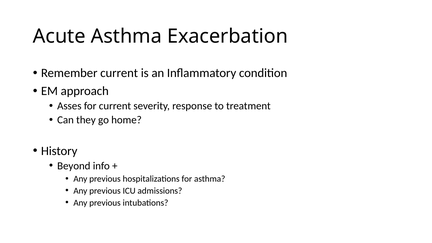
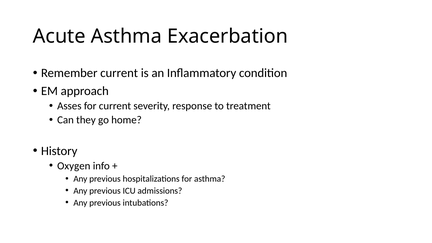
Beyond: Beyond -> Oxygen (74, 166)
